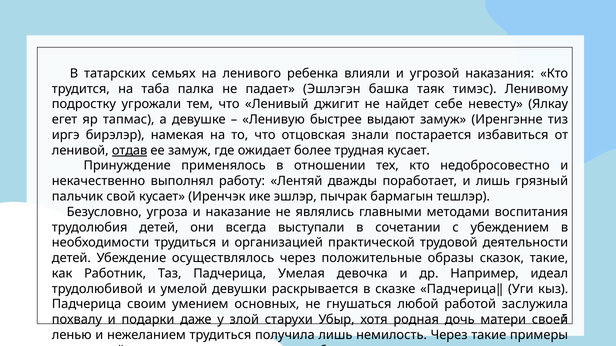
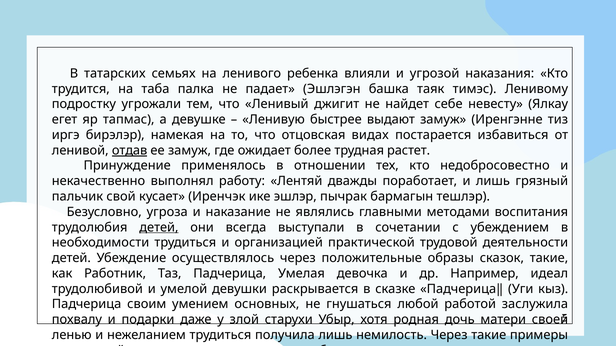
знали: знали -> видах (370, 135)
трудная кусает: кусает -> растет (409, 151)
детей underline: none -> present (159, 228)
